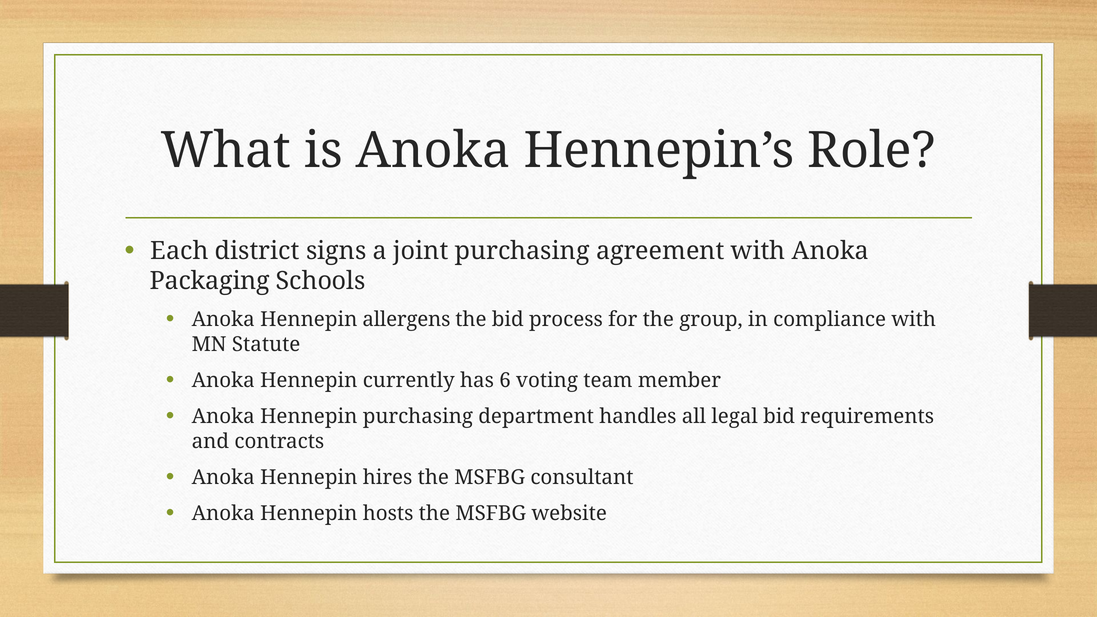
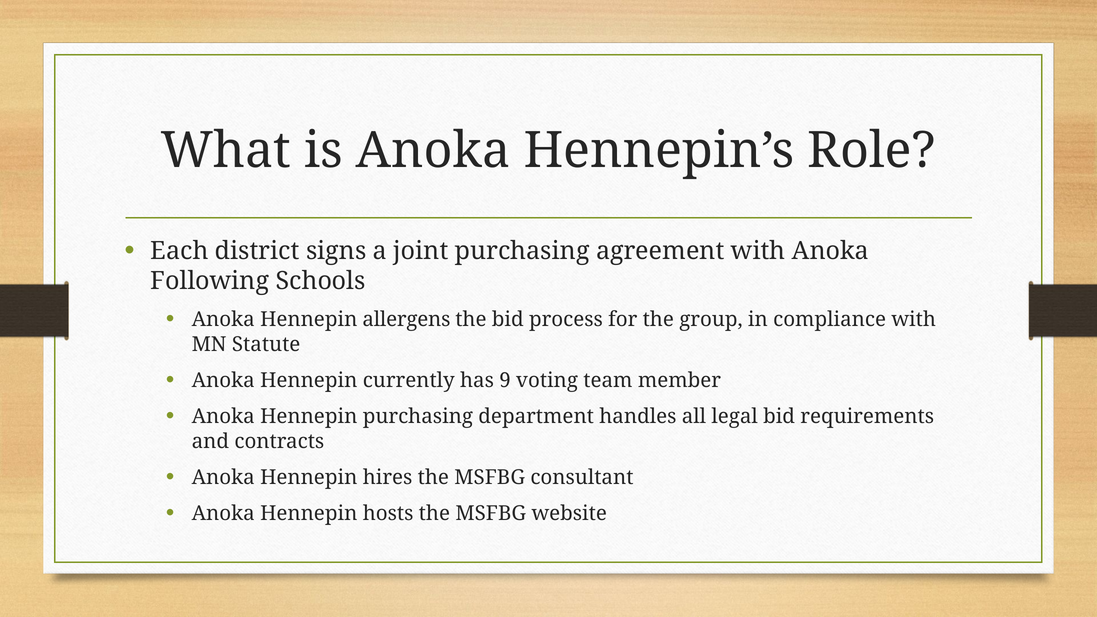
Packaging: Packaging -> Following (210, 281)
6: 6 -> 9 (505, 381)
